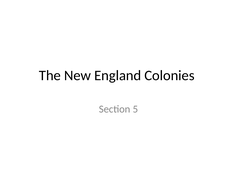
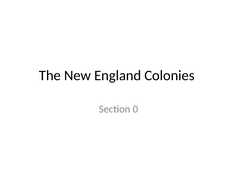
5: 5 -> 0 (135, 109)
